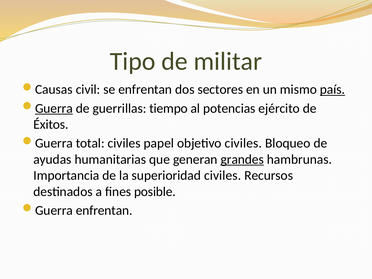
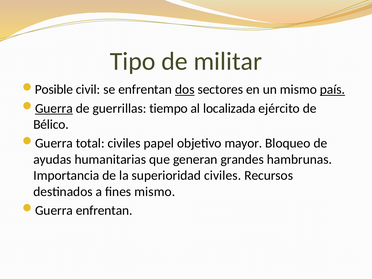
Causas: Causas -> Posible (54, 90)
dos underline: none -> present (185, 90)
potencias: potencias -> localizada (229, 108)
Éxitos: Éxitos -> Bélico (51, 124)
objetivo civiles: civiles -> mayor (243, 143)
grandes underline: present -> none (242, 159)
fines posible: posible -> mismo (155, 192)
